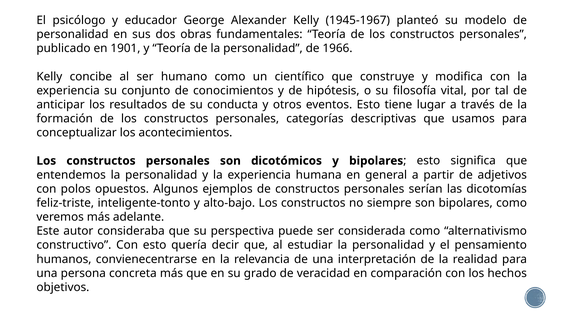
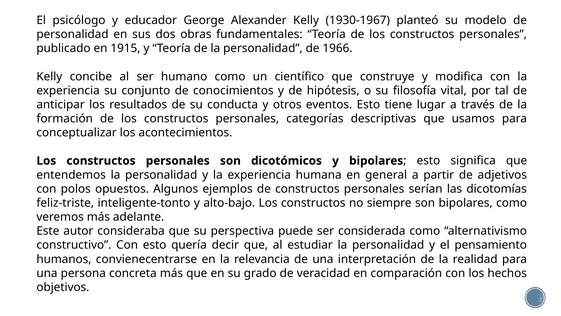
1945-1967: 1945-1967 -> 1930-1967 (358, 20)
1901: 1901 -> 1915 (125, 48)
